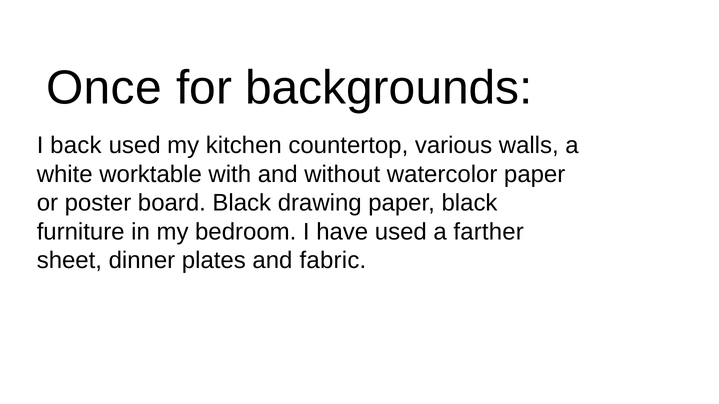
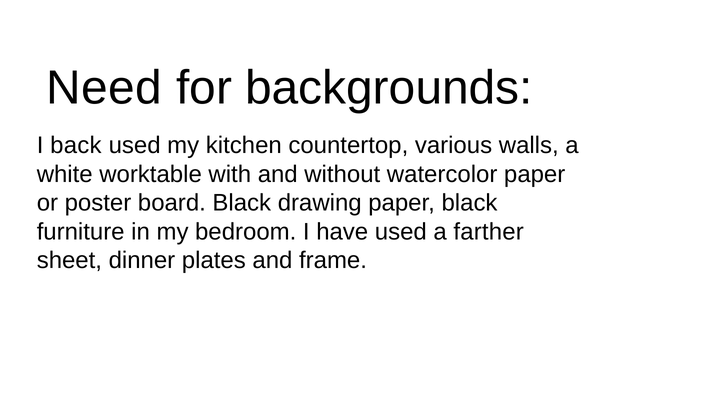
Once: Once -> Need (104, 88)
fabric: fabric -> frame (333, 261)
